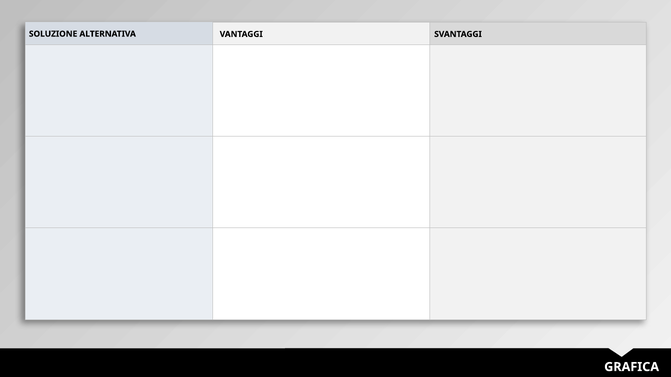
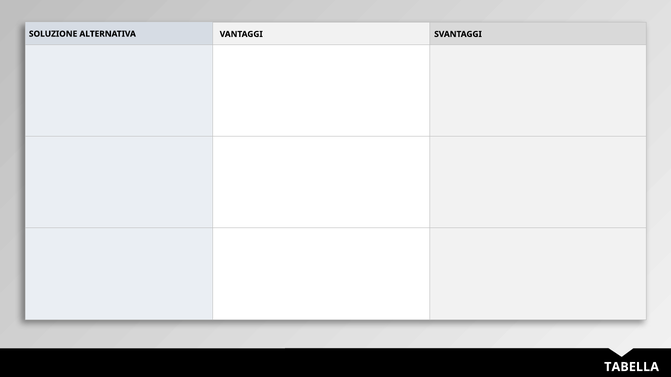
GRAFICA: GRAFICA -> TABELLA (632, 367)
